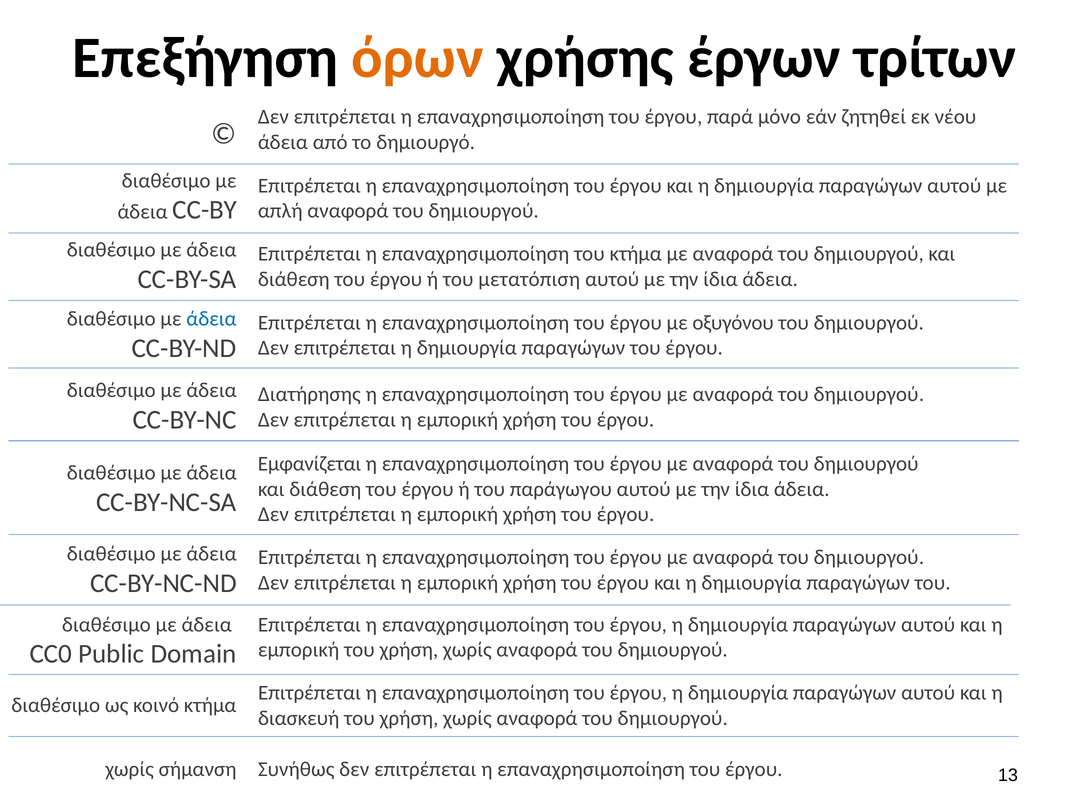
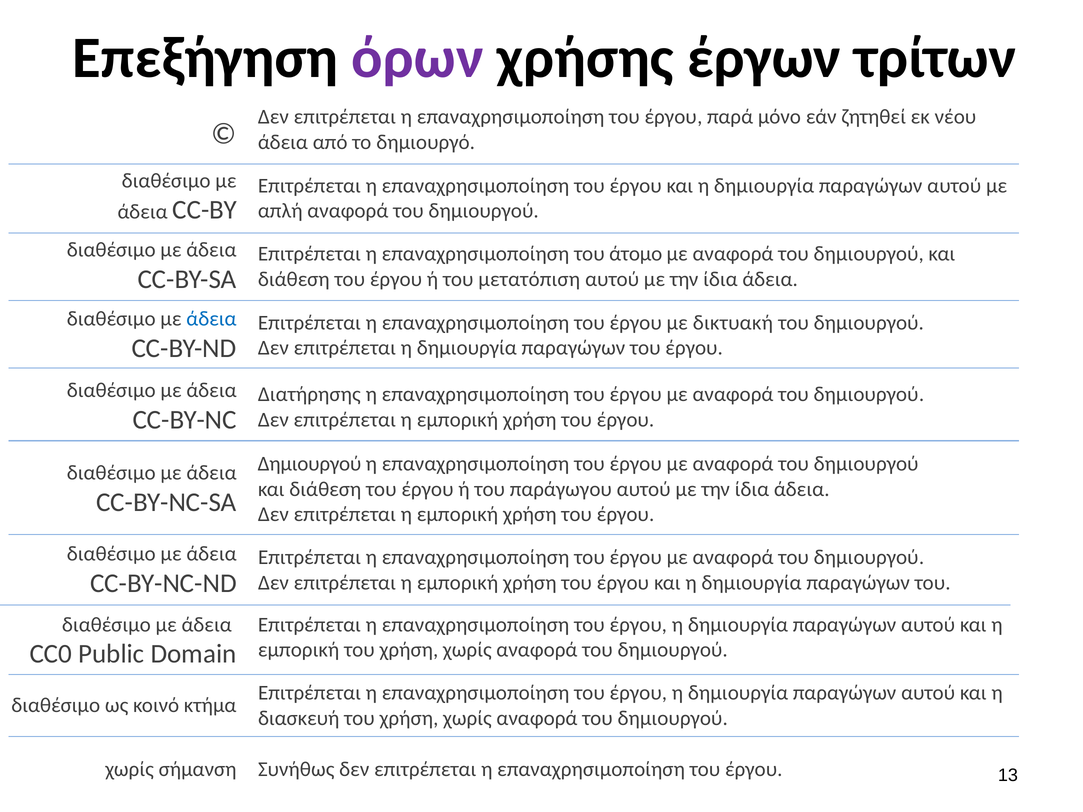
όρων colour: orange -> purple (418, 58)
του κτήμα: κτήμα -> άτομο (636, 254)
οξυγόνου: οξυγόνου -> δικτυακή (733, 323)
Εμφανίζεται: Εμφανίζεται -> Δημιουργού (310, 464)
